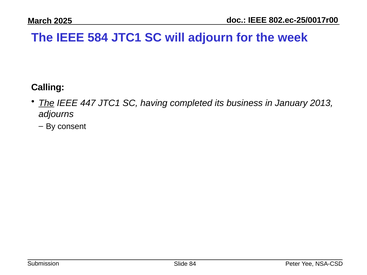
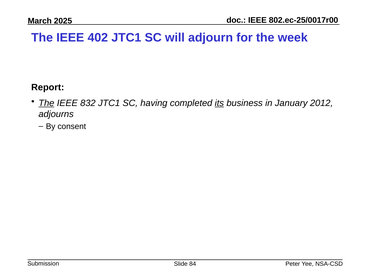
584: 584 -> 402 (98, 38)
Calling: Calling -> Report (48, 88)
447: 447 -> 832 (88, 103)
its underline: none -> present (219, 103)
2013: 2013 -> 2012 (322, 103)
